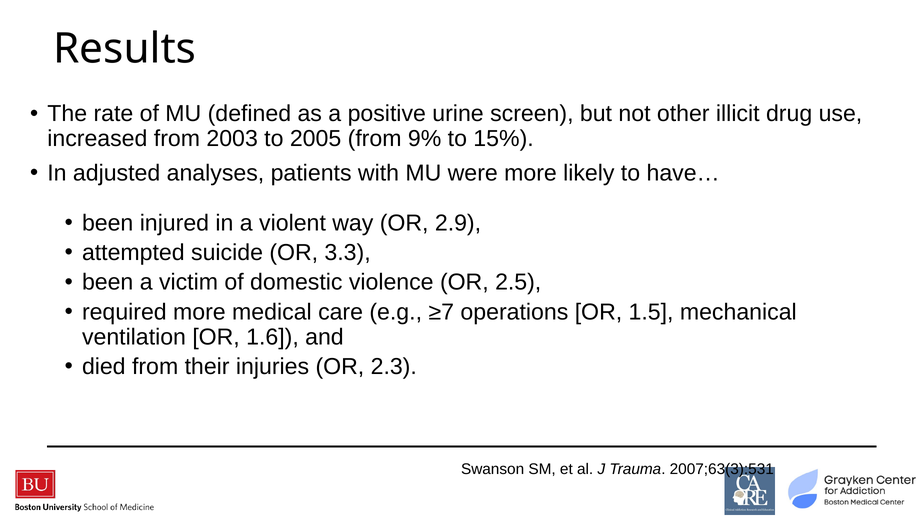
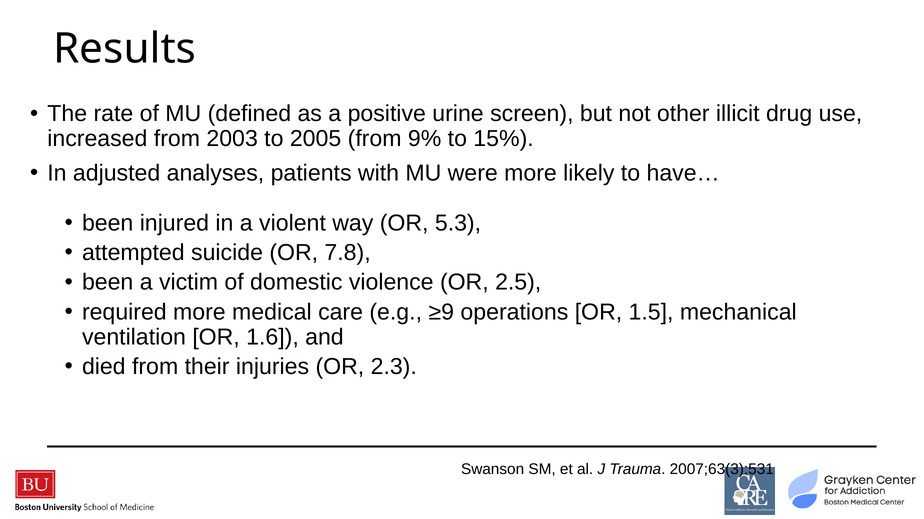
2.9: 2.9 -> 5.3 (458, 223)
3.3: 3.3 -> 7.8 (348, 253)
≥7: ≥7 -> ≥9 (441, 312)
